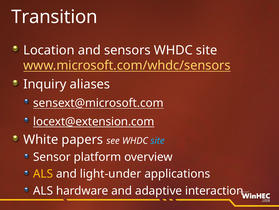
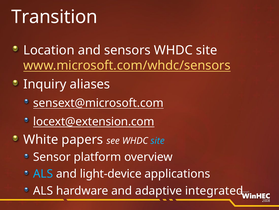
ALS colour: yellow -> light blue (43, 173)
light-under: light-under -> light-device (111, 173)
interaction: interaction -> integrated (214, 190)
